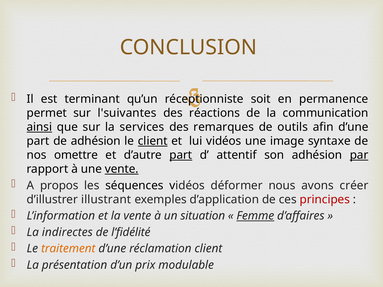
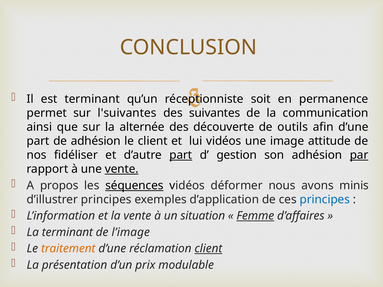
réactions: réactions -> suivantes (215, 113)
ainsi underline: present -> none (39, 127)
services: services -> alternée (142, 127)
remarques: remarques -> découverte (224, 127)
client underline: present -> none (153, 141)
syntaxe: syntaxe -> attitude (329, 141)
omettre: omettre -> fidéliser (76, 155)
attentif: attentif -> gestion (237, 155)
séquences underline: none -> present (134, 186)
créer: créer -> minis (354, 186)
d’illustrer illustrant: illustrant -> principes (106, 200)
principes colour: red -> blue (325, 200)
La indirectes: indirectes -> terminant (67, 232)
l’fidélité: l’fidélité -> l’image (131, 232)
client underline: none -> present (208, 249)
